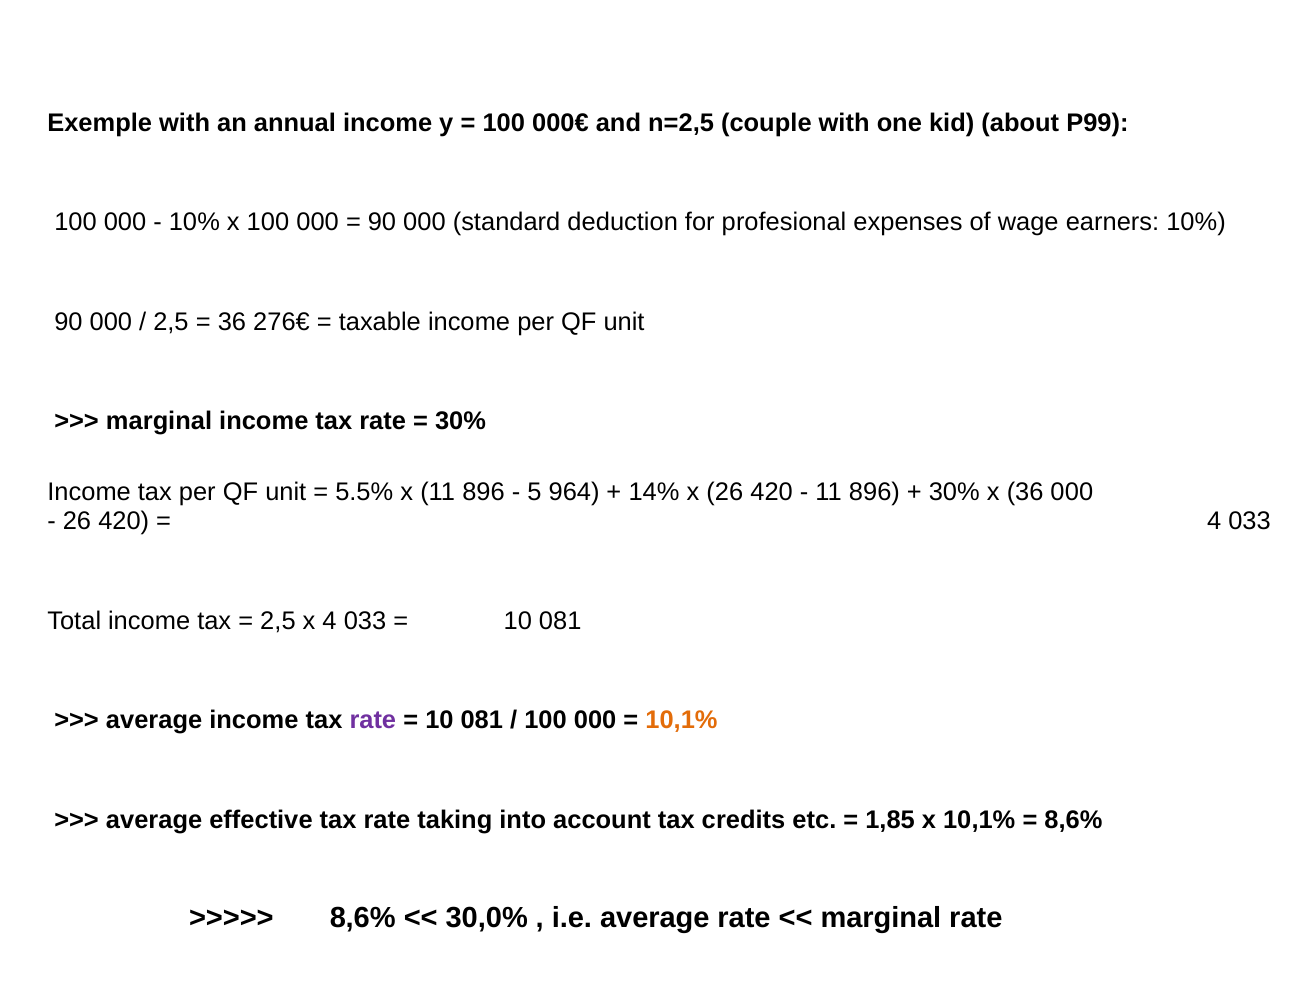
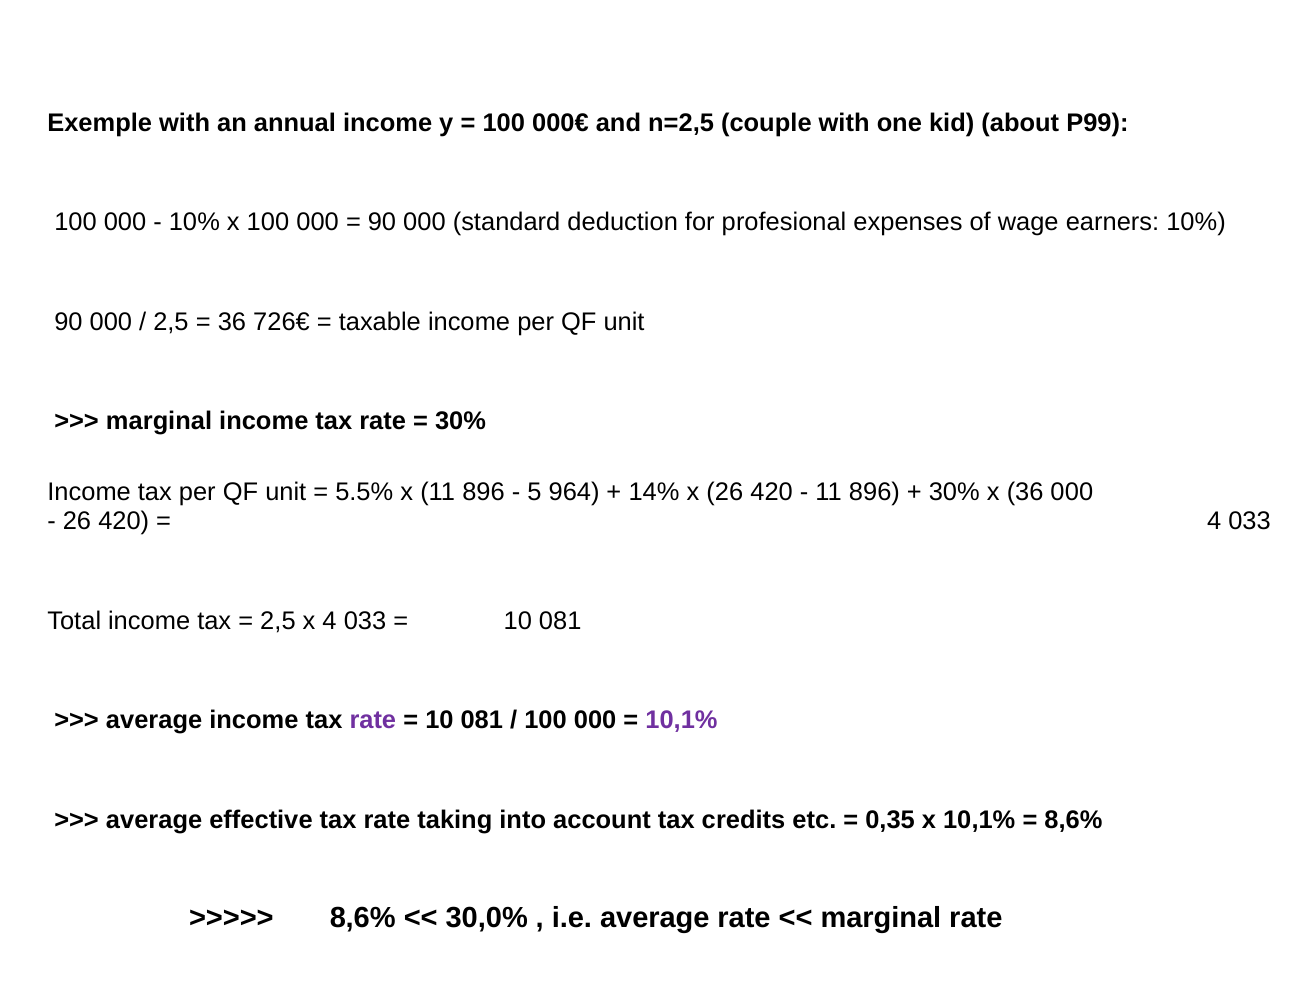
276€: 276€ -> 726€ (282, 322)
10,1% colour: orange -> purple (681, 720)
1,85: 1,85 -> 0,35 (890, 820)
